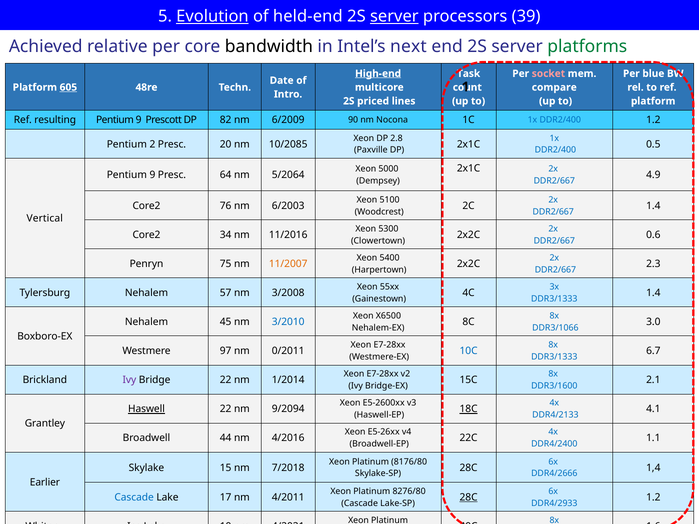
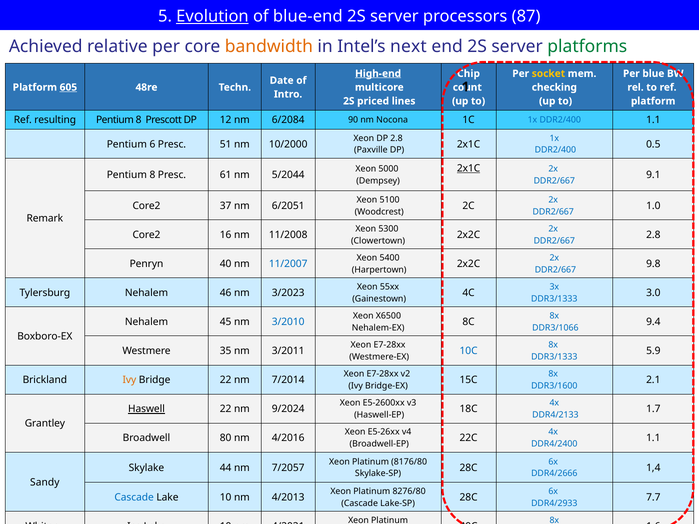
held-end: held-end -> blue-end (308, 16)
server underline: present -> none (394, 16)
39: 39 -> 87 (526, 16)
bandwidth colour: black -> orange (269, 47)
Task: Task -> Chip (468, 74)
socket colour: pink -> yellow (548, 74)
compare: compare -> checking (554, 87)
9: 9 -> 8 (139, 120)
82: 82 -> 12 (226, 120)
6/2009: 6/2009 -> 6/2084 (288, 120)
DDR2/400 1.2: 1.2 -> 1.1 (653, 120)
2: 2 -> 6 (152, 144)
20: 20 -> 51 (226, 144)
10/2085: 10/2085 -> 10/2000 (288, 144)
2x1C underline: none -> present (469, 168)
9: 9 -> 8 (152, 175)
64: 64 -> 61 (226, 175)
5/2064: 5/2064 -> 5/2044 (288, 175)
4.9: 4.9 -> 9.1 (653, 175)
76: 76 -> 37 (226, 206)
6/2003: 6/2003 -> 6/2051 (288, 206)
1.4: 1.4 -> 1.0 (653, 206)
Vertical: Vertical -> Remark (45, 219)
34: 34 -> 16 (226, 235)
11/2016: 11/2016 -> 11/2008 (288, 235)
0.6: 0.6 -> 2.8 (653, 235)
75: 75 -> 40 (226, 264)
11/2007 colour: orange -> blue (288, 264)
2.3: 2.3 -> 9.8 (653, 264)
57: 57 -> 46 (226, 293)
3/2008: 3/2008 -> 3/2023 (288, 293)
1.4: 1.4 -> 3.0 (653, 293)
3.0: 3.0 -> 9.4 (653, 322)
97: 97 -> 35 (226, 351)
0/2011: 0/2011 -> 3/2011 (288, 351)
6.7: 6.7 -> 5.9 (653, 351)
Ivy colour: purple -> orange (129, 380)
1/2014: 1/2014 -> 7/2014 (288, 380)
9/2094: 9/2094 -> 9/2024 (288, 409)
18C underline: present -> none (469, 409)
4.1: 4.1 -> 1.7 (653, 409)
44: 44 -> 80 (226, 438)
15: 15 -> 44 (226, 468)
7/2018: 7/2018 -> 7/2057 (288, 468)
Earlier: Earlier -> Sandy (45, 483)
17: 17 -> 10 (226, 498)
4/2011: 4/2011 -> 4/2013 (288, 498)
28C underline: present -> none (469, 498)
1.2: 1.2 -> 7.7 (653, 498)
